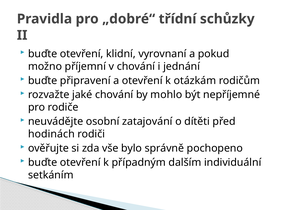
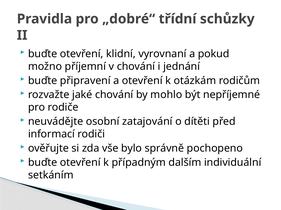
hodinách: hodinách -> informací (51, 135)
